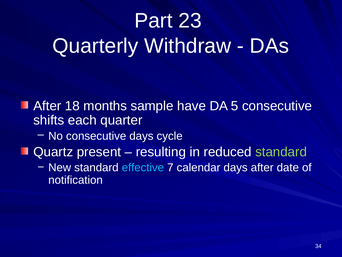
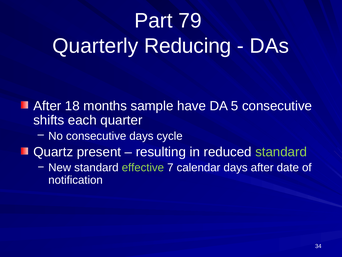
23: 23 -> 79 (190, 21)
Withdraw: Withdraw -> Reducing (188, 46)
effective colour: light blue -> light green (143, 167)
